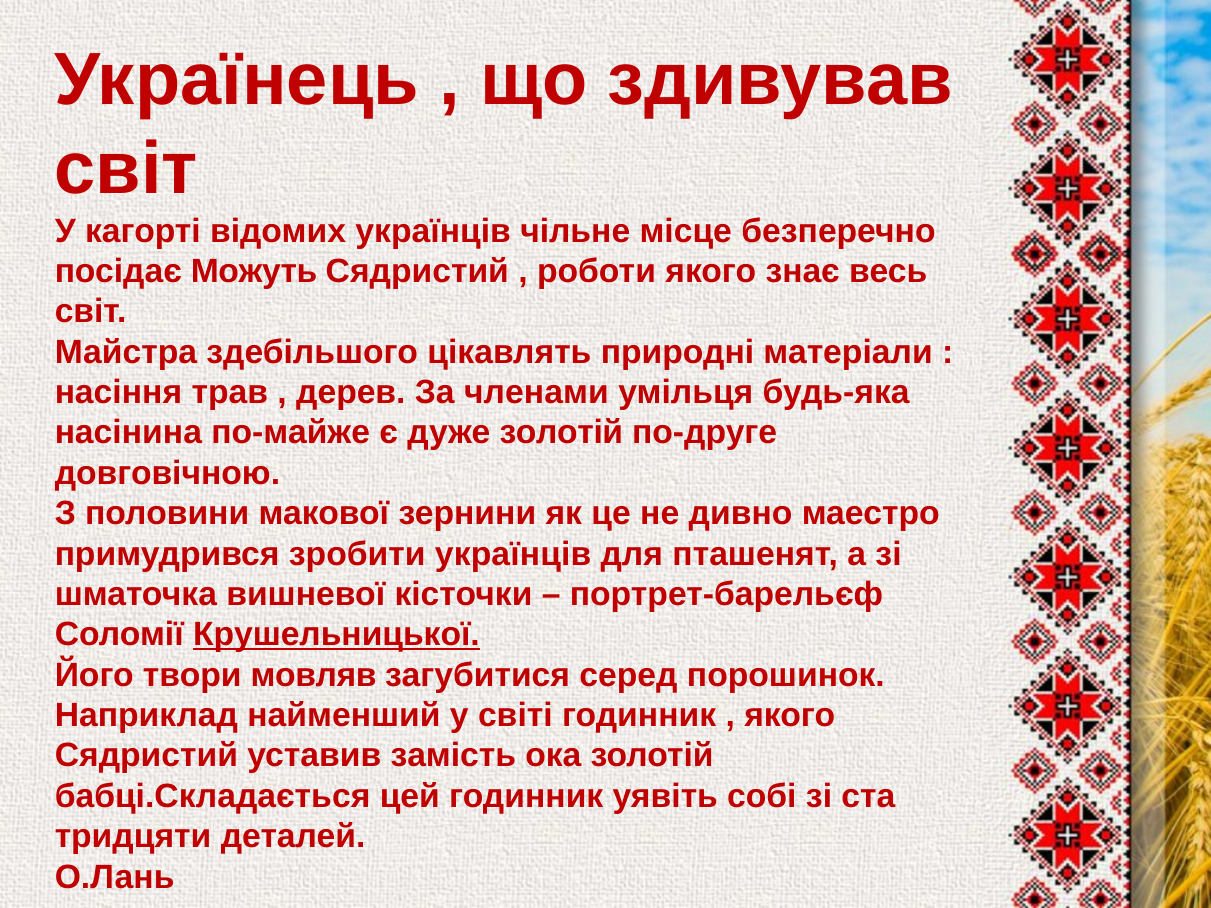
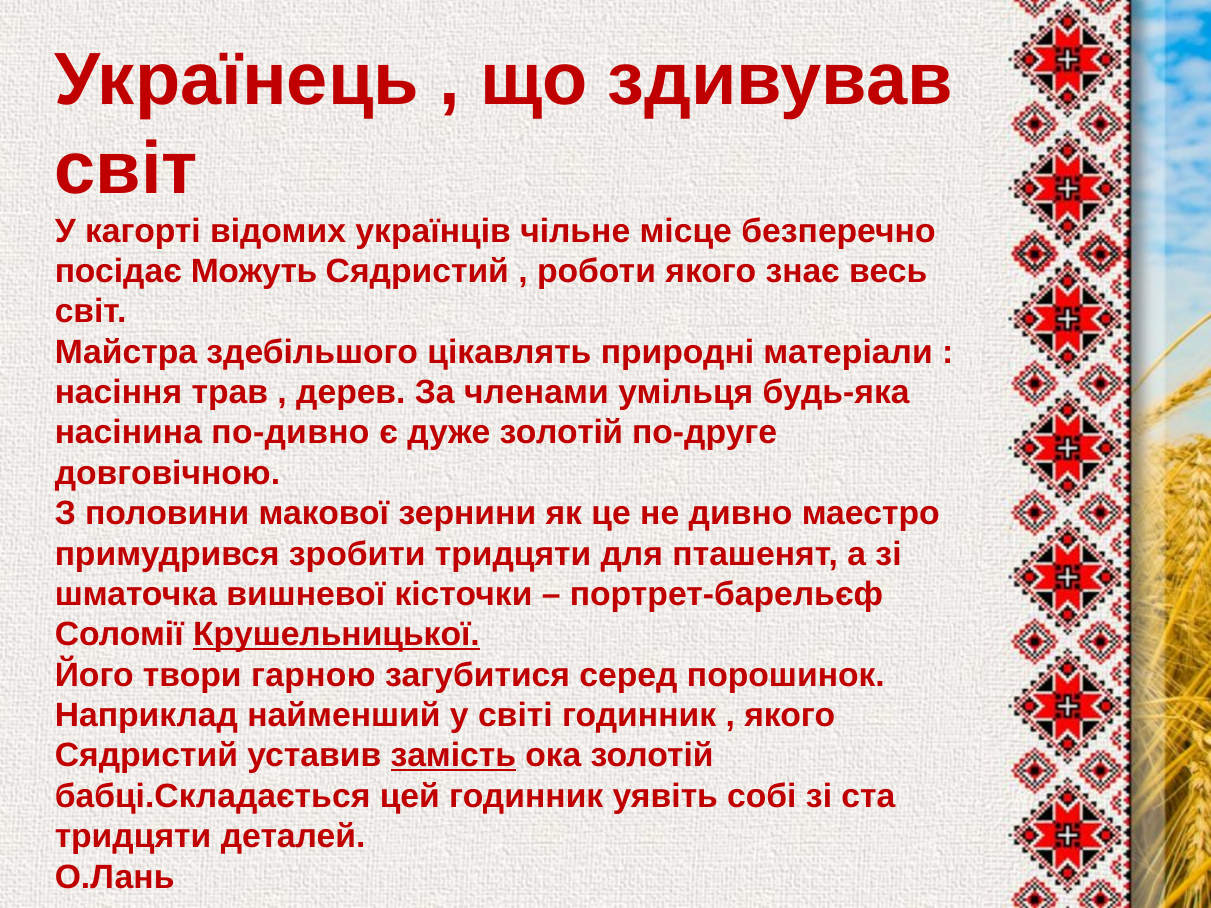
по-майже: по-майже -> по-дивно (290, 433)
зробити українців: українців -> тридцяти (513, 554)
мовляв: мовляв -> гарною (313, 675)
замість underline: none -> present (453, 756)
